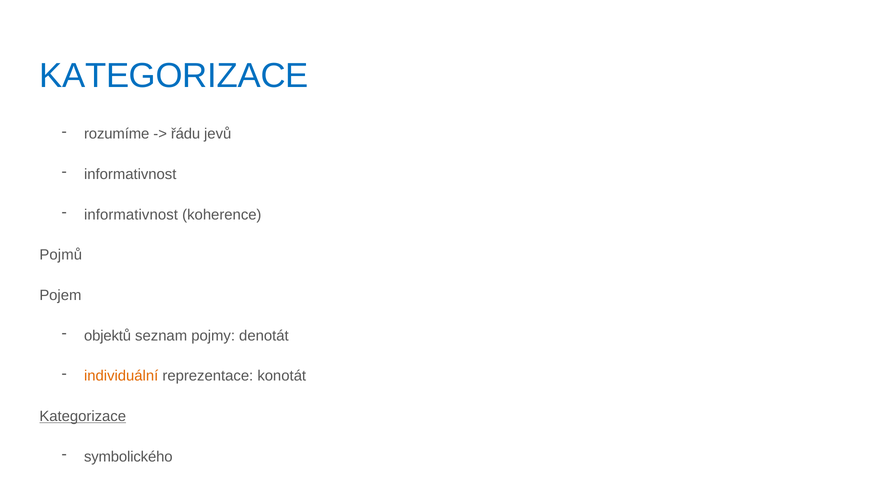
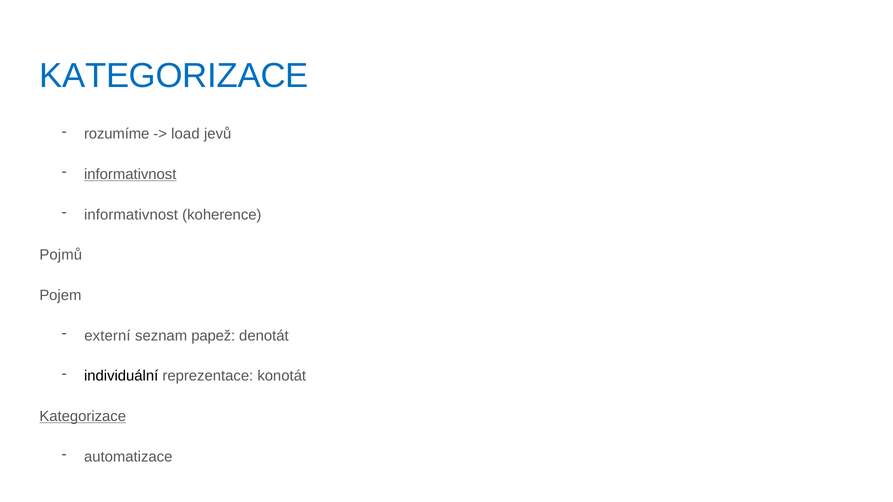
řádu: řádu -> load (185, 134)
informativnost underline: none -> present (130, 174)
objektů: objektů -> externí (107, 336)
pojmy: pojmy -> papež (213, 336)
individuální colour: orange -> black (121, 376)
symbolického: symbolického -> automatizace (128, 457)
